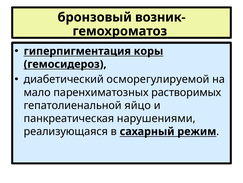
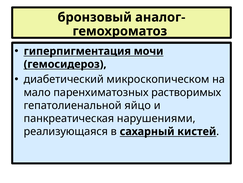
возник-: возник- -> аналог- (160, 17)
коры: коры -> мочи (149, 51)
осморегулируемой: осморегулируемой -> микроскопическом (158, 79)
режим: режим -> кистей (197, 131)
